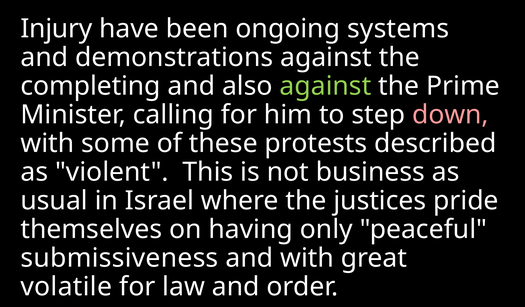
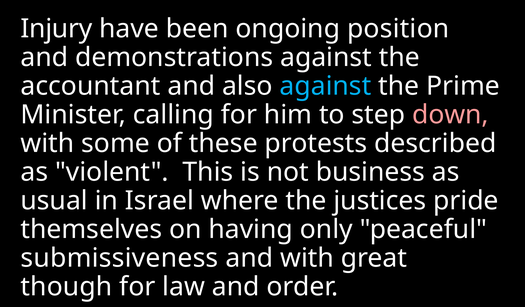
systems: systems -> position (398, 29)
completing: completing -> accountant (91, 86)
against colour: light green -> light blue (325, 86)
volatile: volatile -> though (66, 287)
